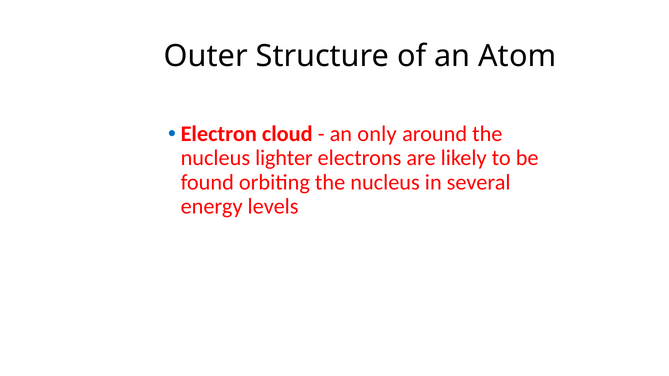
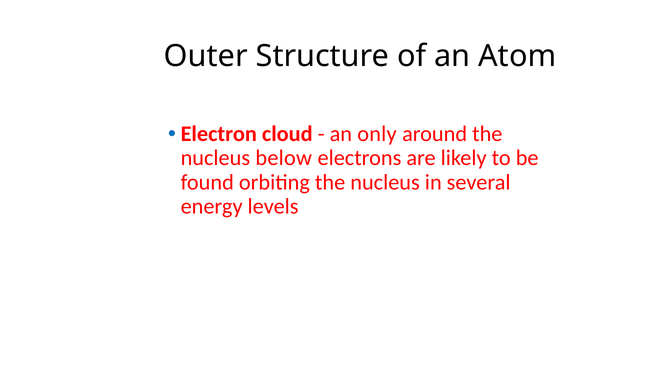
lighter: lighter -> below (284, 158)
